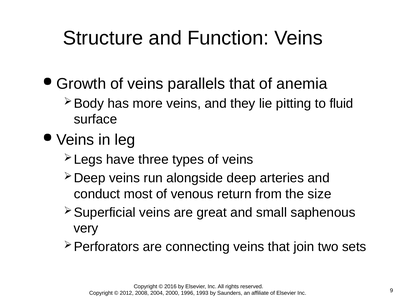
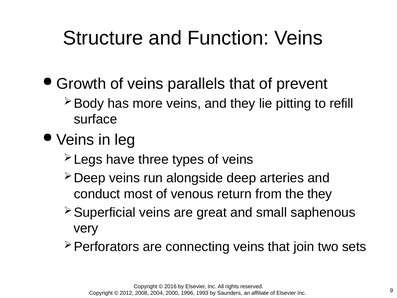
anemia: anemia -> prevent (302, 84)
fluid: fluid -> refill (341, 103)
the size: size -> they (320, 194)
